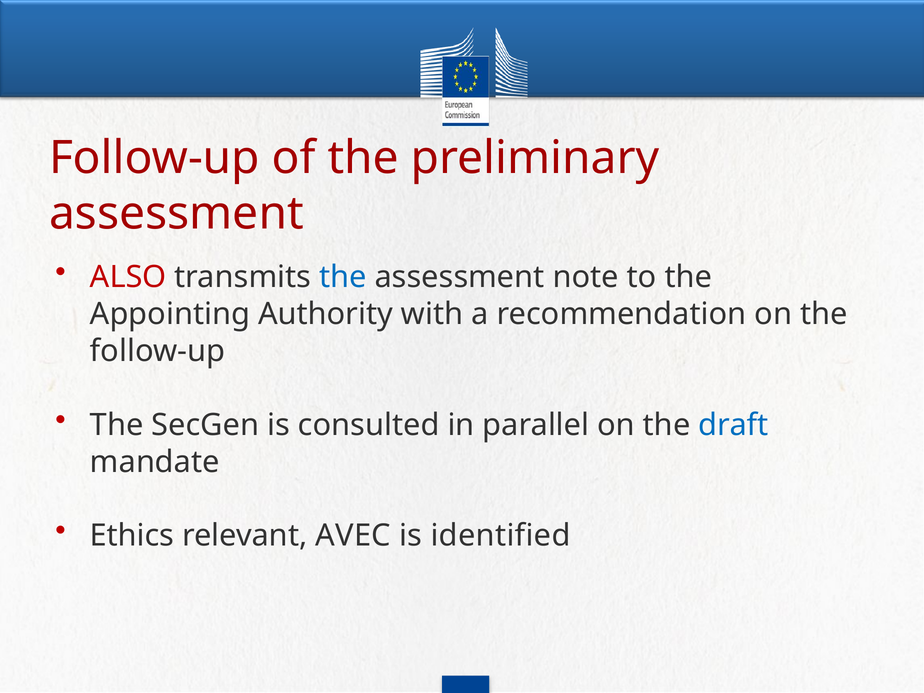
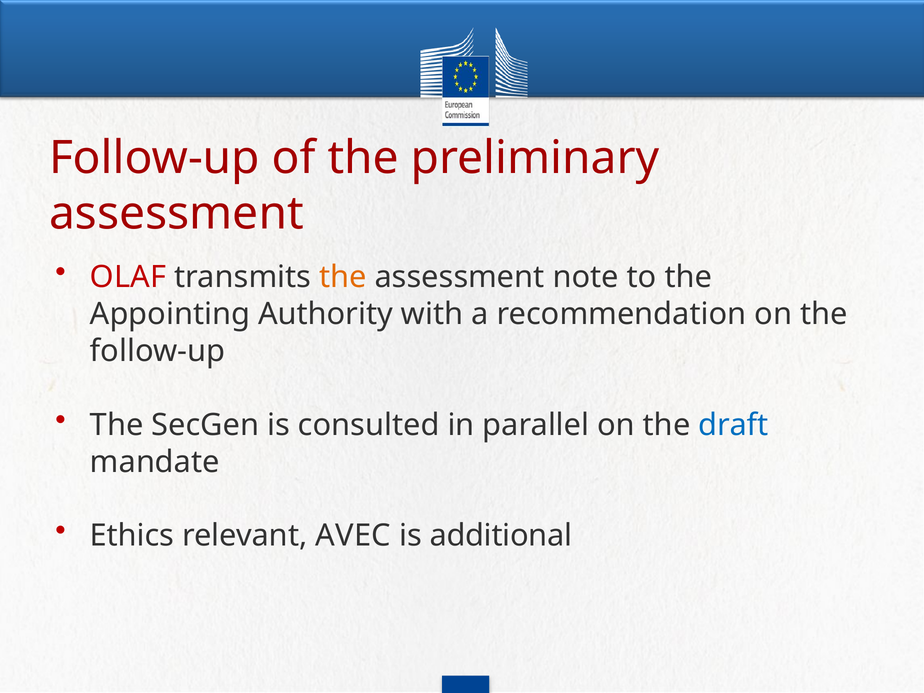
ALSO: ALSO -> OLAF (128, 277)
the colour: blue -> orange (343, 277)
identified: identified -> additional (501, 536)
